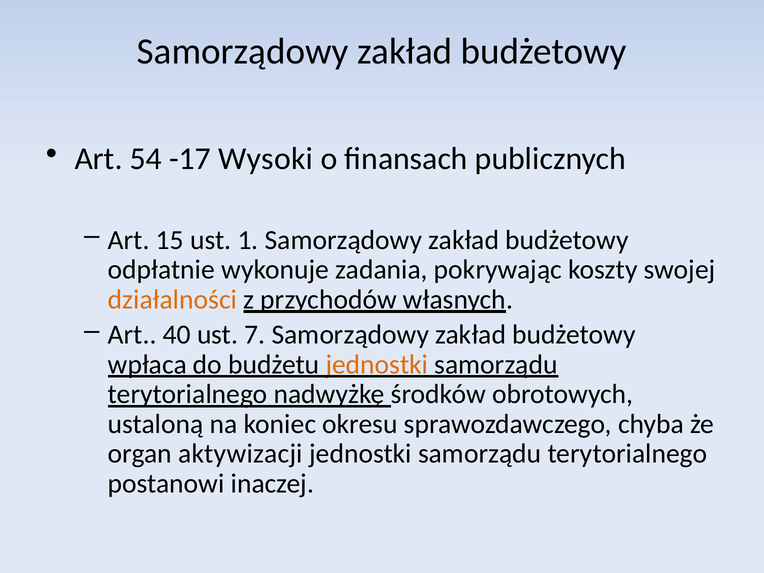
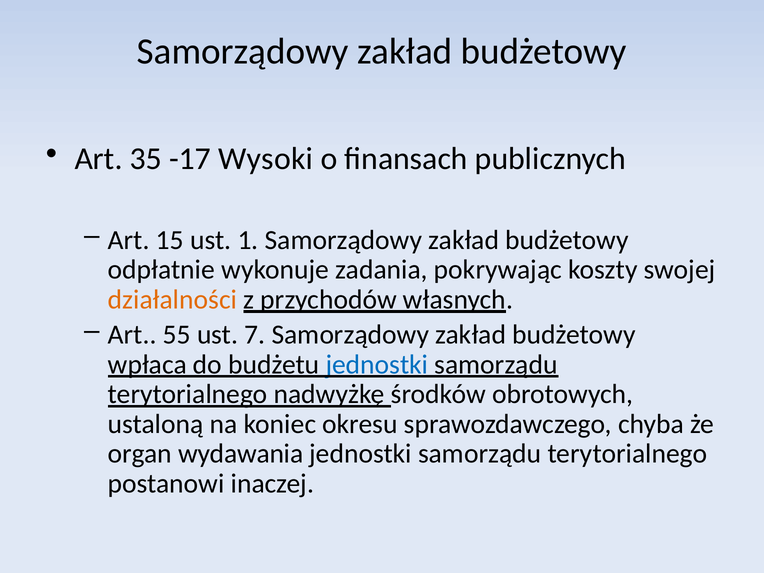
54: 54 -> 35 (146, 159)
40: 40 -> 55 (177, 335)
jednostki colour: orange -> blue (377, 365)
aktywizacji: aktywizacji -> wydawania (241, 454)
